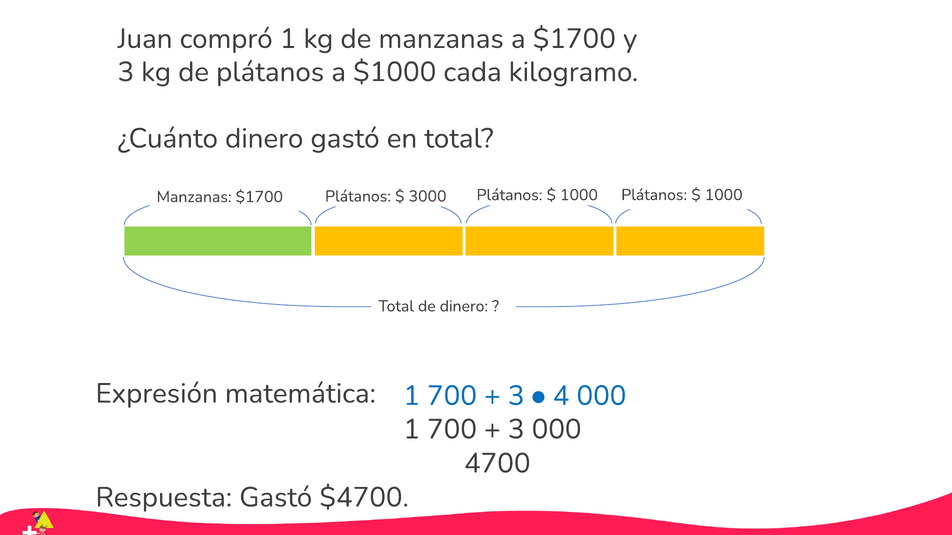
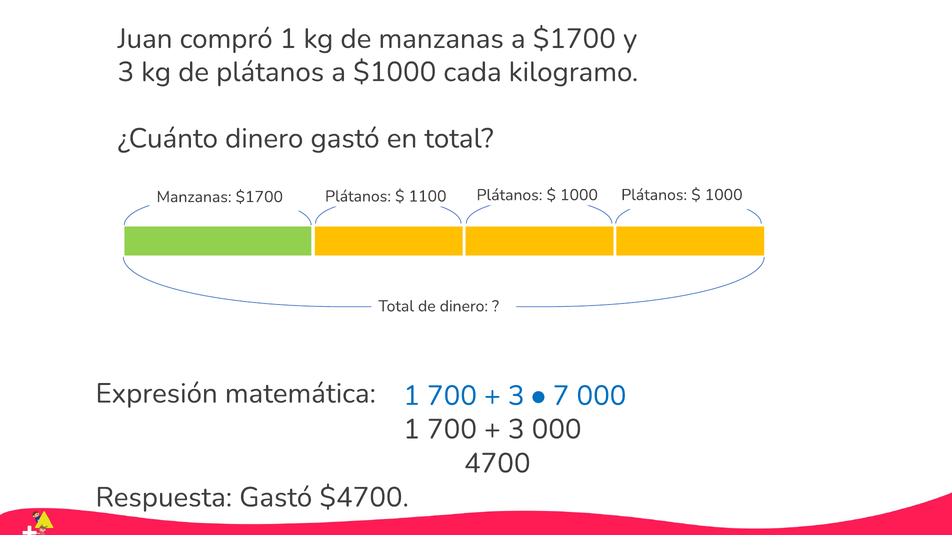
3000: 3000 -> 1100 (428, 196)
4: 4 -> 7 (561, 396)
